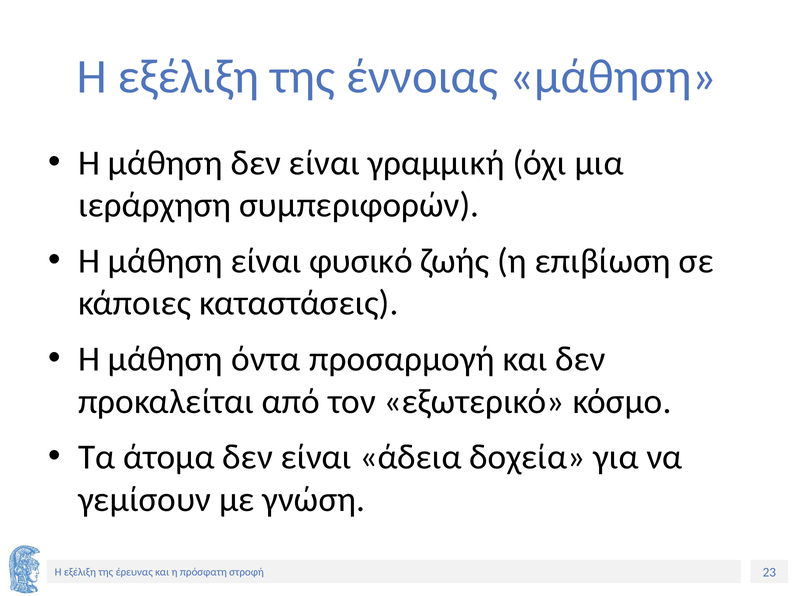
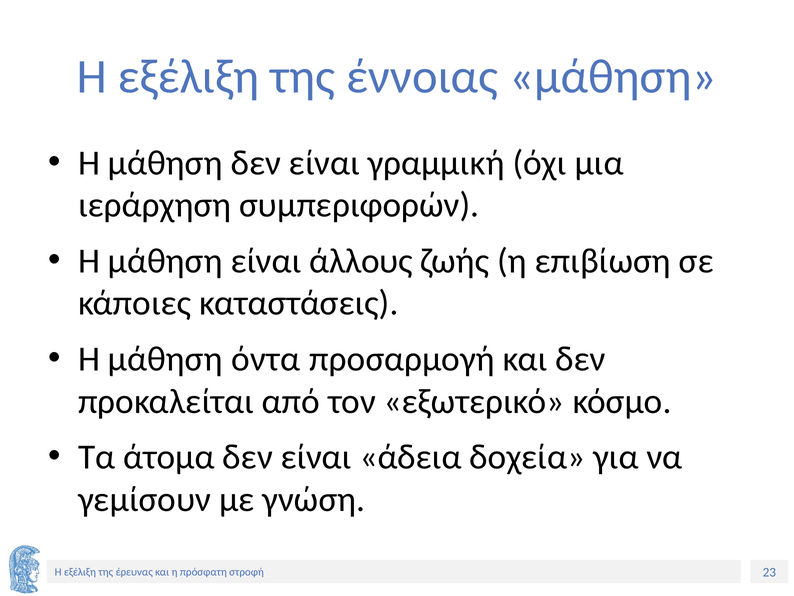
φυσικό: φυσικό -> άλλους (361, 261)
